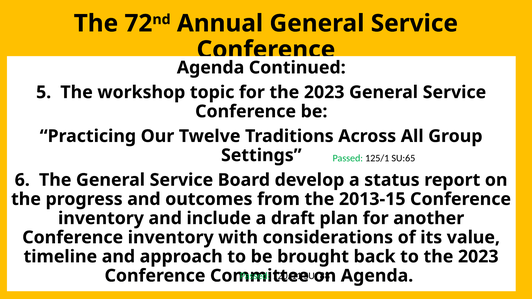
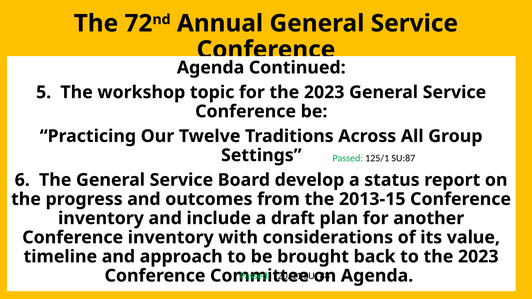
SU:65: SU:65 -> SU:87 (403, 158)
